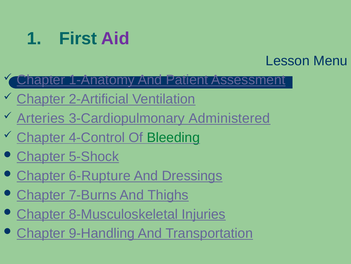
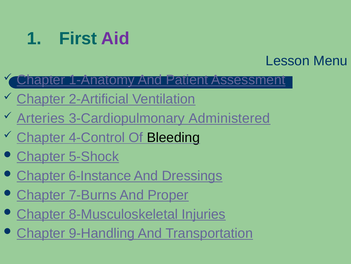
Bleeding colour: green -> black (173, 137)
6-Rupture: 6-Rupture -> 6-Instance (100, 175)
Thighs: Thighs -> Proper (168, 195)
